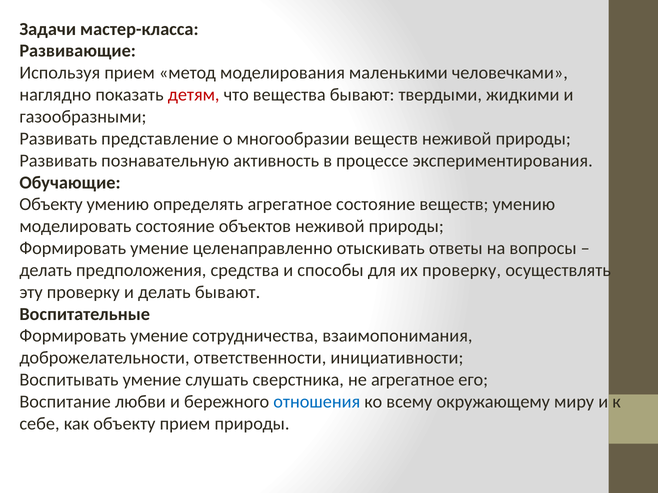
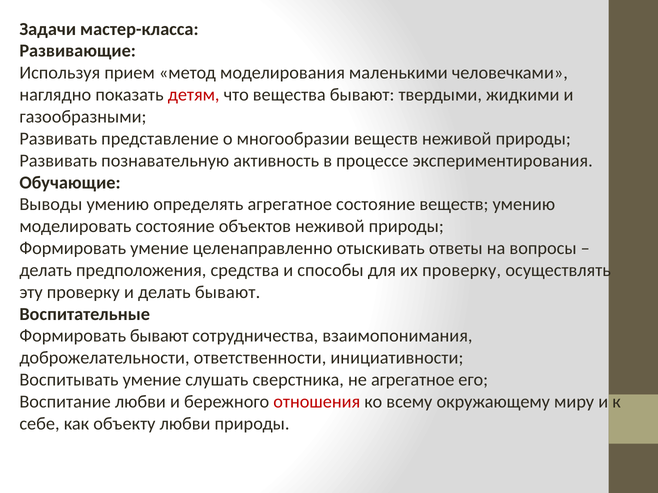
Объекту: Объекту -> Выводы (51, 205)
умение: умение -> бывают (159, 336)
отношения colour: blue -> red (317, 402)
объекту прием: прием -> любви (185, 424)
